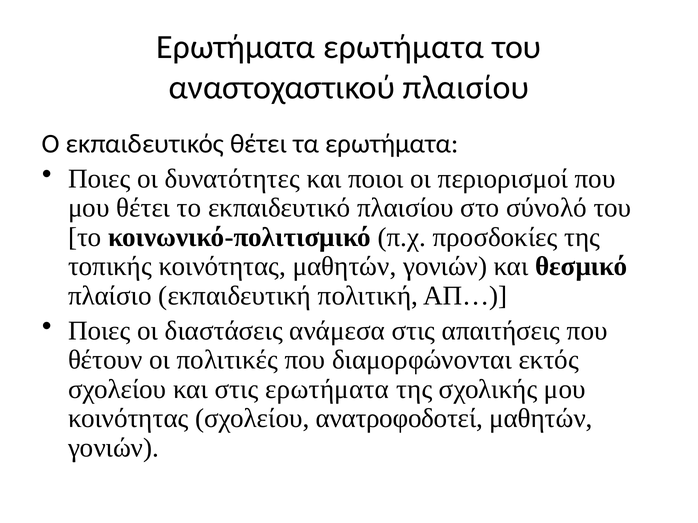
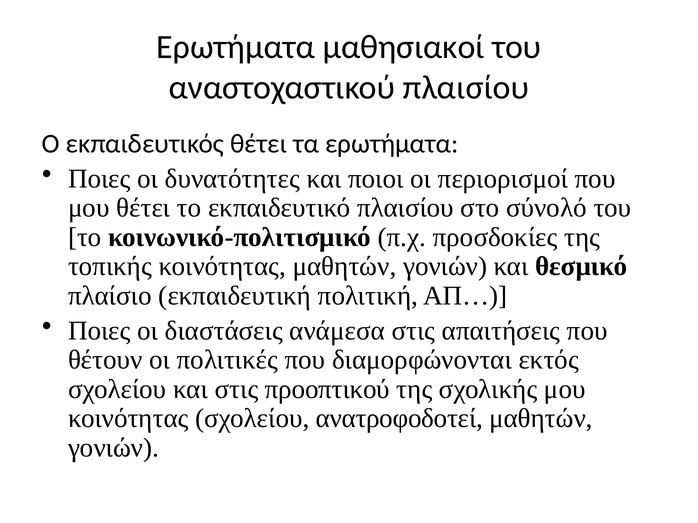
Ερωτήματα ερωτήματα: ερωτήματα -> μαθησιακοί (404, 47)
στις ερωτήματα: ερωτήματα -> προοπτικού (327, 390)
